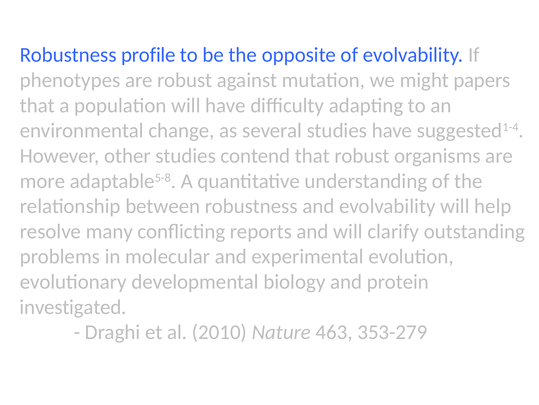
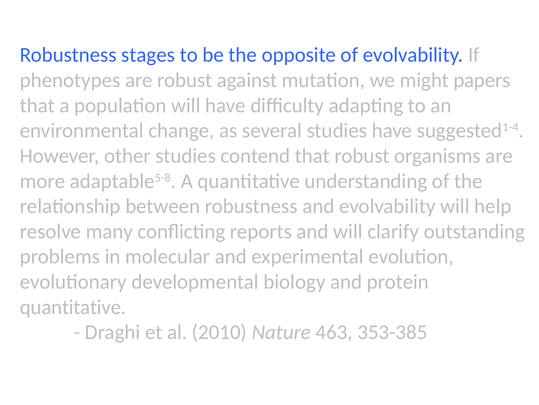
profile: profile -> stages (148, 55)
investigated: investigated -> quantitative (73, 307)
353-279: 353-279 -> 353-385 (392, 332)
